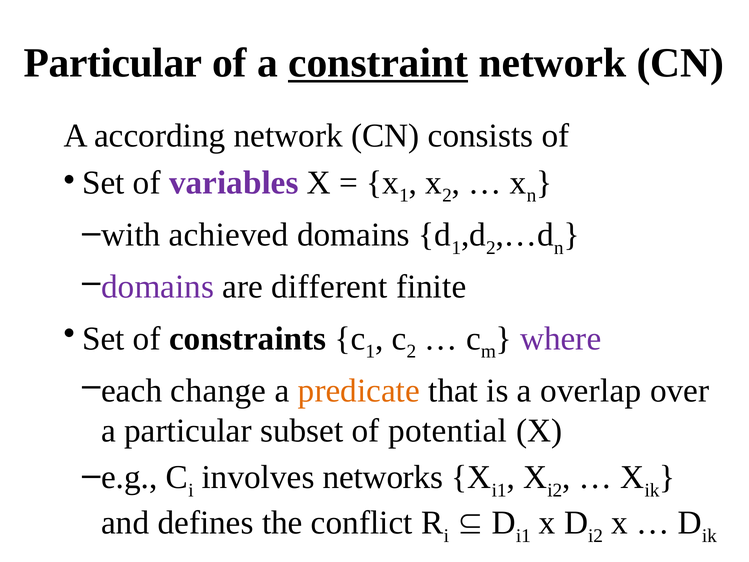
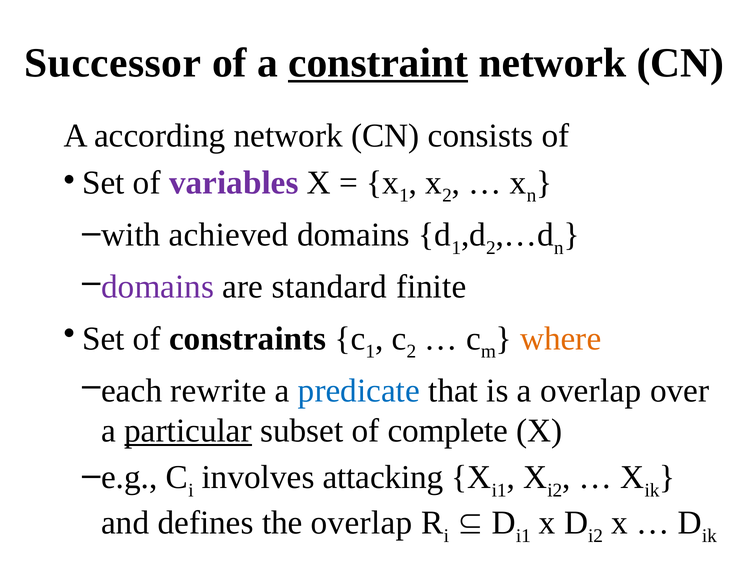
Particular: Particular -> Successor (113, 63)
different: different -> standard (329, 287)
where colour: purple -> orange (561, 338)
change: change -> rewrite (218, 391)
predicate colour: orange -> blue (359, 391)
particular underline: none -> present (188, 431)
potential: potential -> complete (448, 431)
networks: networks -> attacking (383, 477)
the conflict: conflict -> overlap (362, 523)
